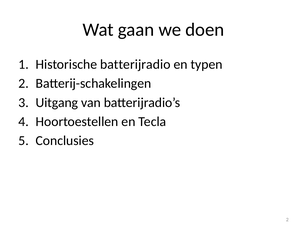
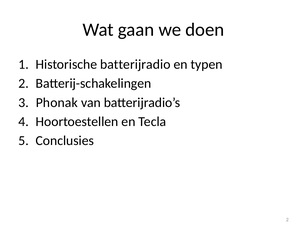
Uitgang: Uitgang -> Phonak (57, 103)
